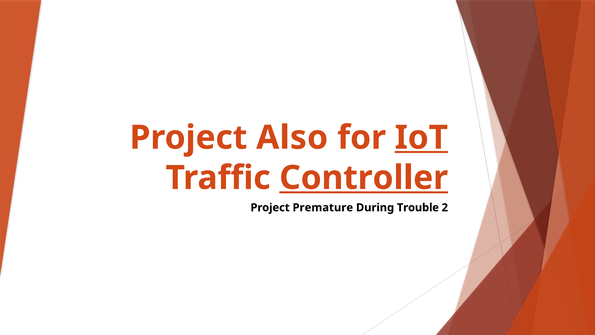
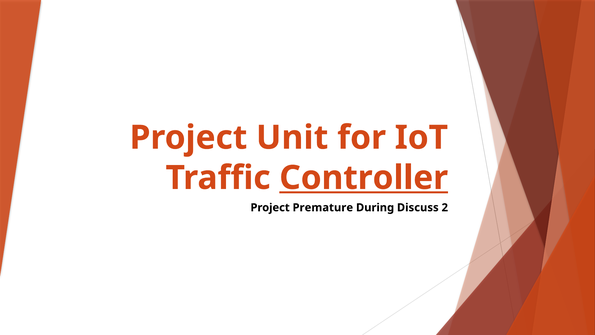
Also: Also -> Unit (292, 138)
IoT underline: present -> none (421, 138)
Trouble: Trouble -> Discuss (418, 207)
